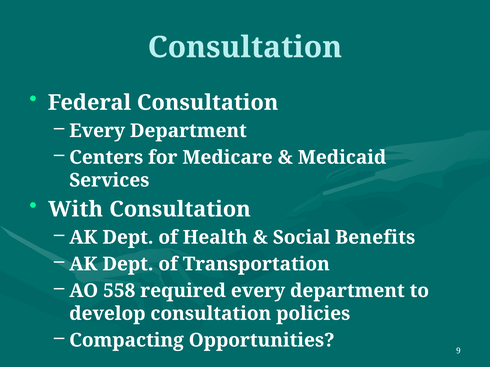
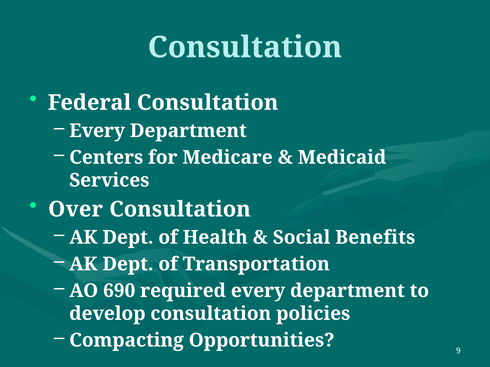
With: With -> Over (76, 210)
558: 558 -> 690 (119, 291)
